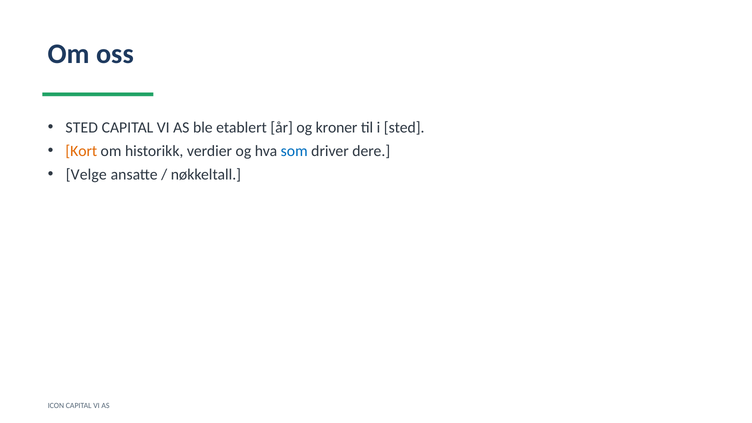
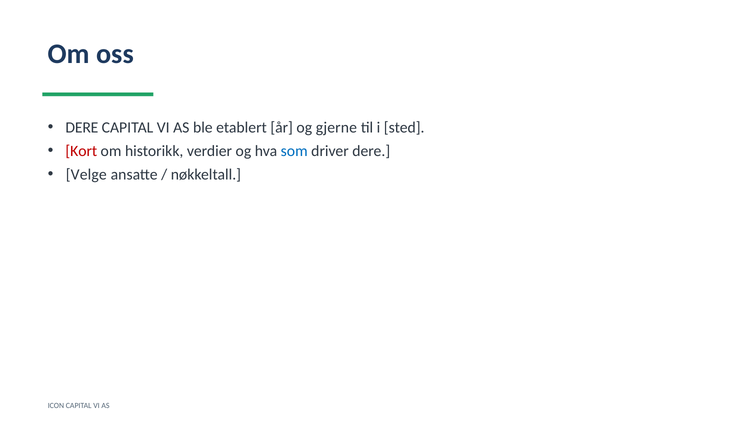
STED: STED -> DERE (82, 127)
kroner: kroner -> gjerne (336, 127)
Kort colour: orange -> red (81, 151)
